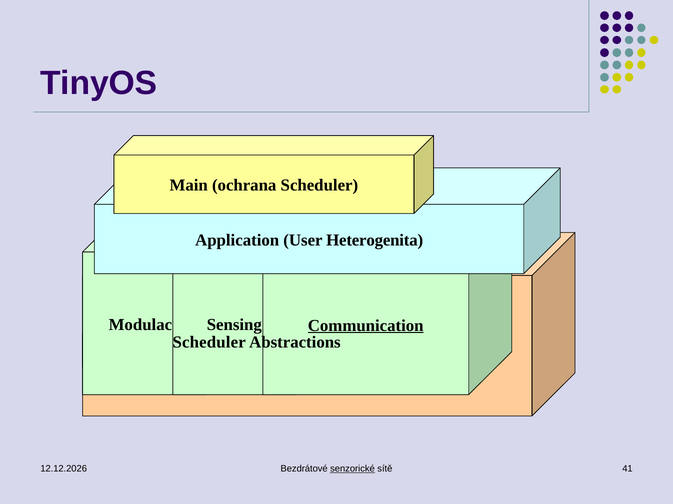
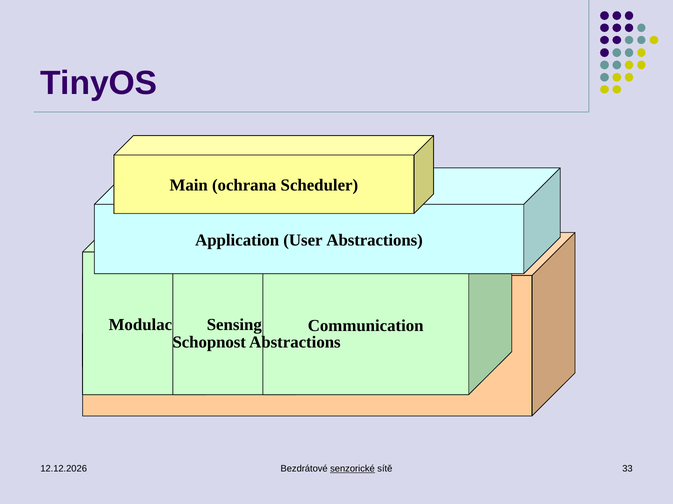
User Heterogenita: Heterogenita -> Abstractions (375, 241)
Communication underline: present -> none (366, 326)
Scheduler: Scheduler -> Schopnost (209, 343)
41: 41 -> 33 (628, 470)
